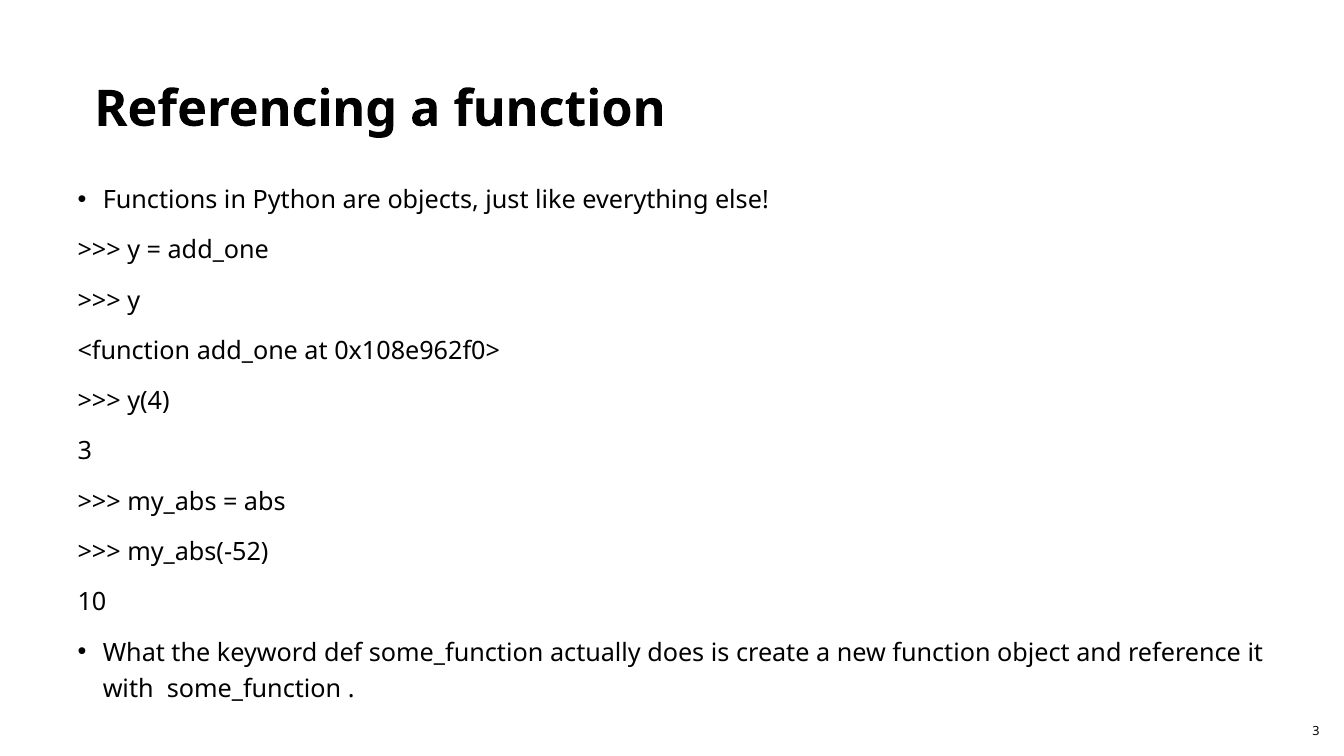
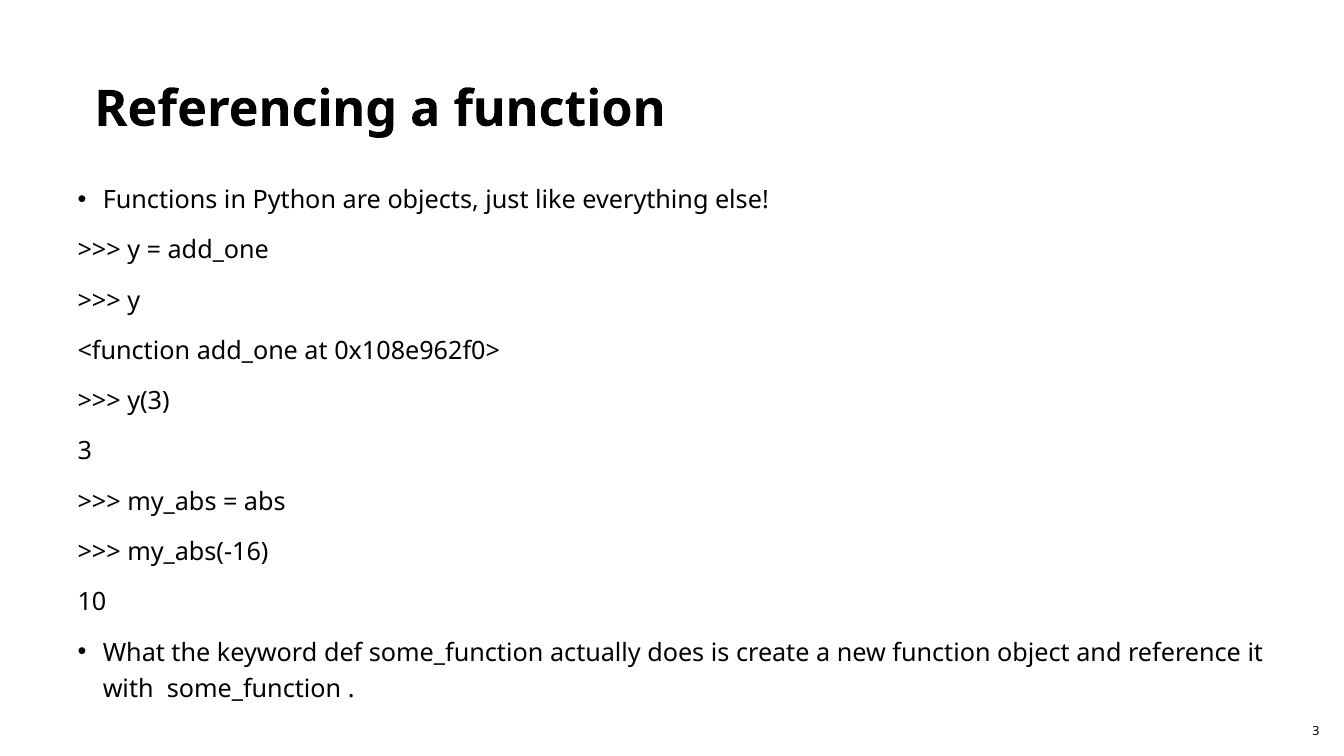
y(4: y(4 -> y(3 (148, 401)
my_abs(-52: my_abs(-52 -> my_abs(-16 (198, 552)
